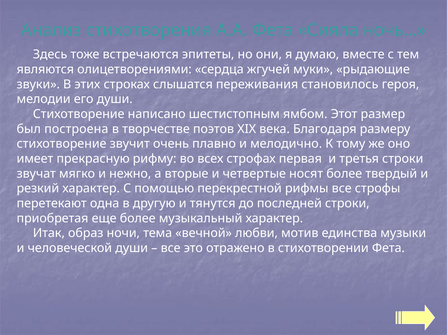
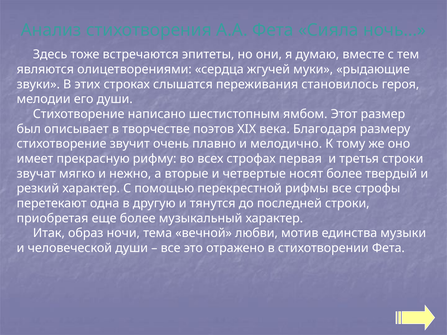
построена: построена -> описывает (76, 129)
